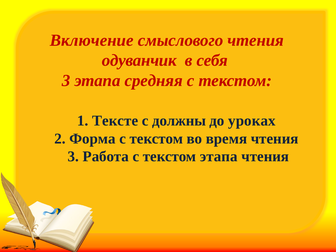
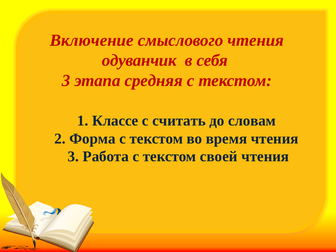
Тексте: Тексте -> Классе (115, 121)
должны: должны -> считать (179, 121)
уроках: уроках -> словам (252, 121)
текстом этапа: этапа -> своей (219, 157)
